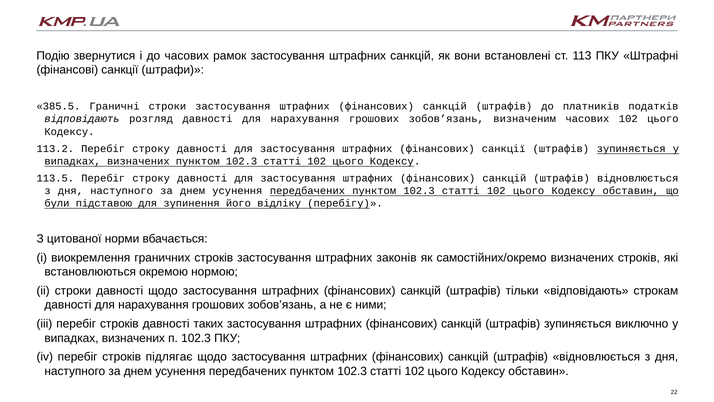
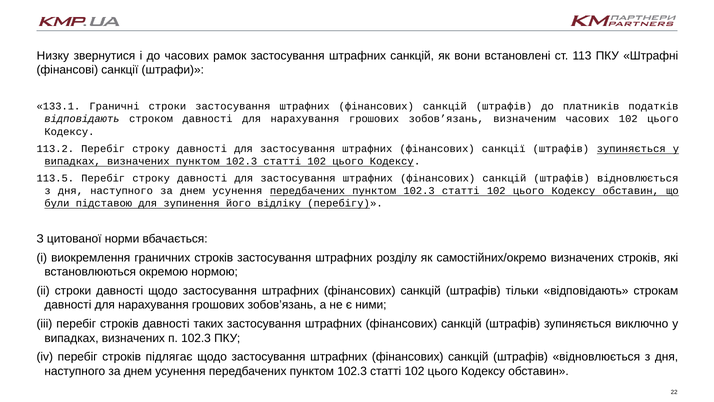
Подію: Подію -> Низку (53, 56)
385.5: 385.5 -> 133.1 (58, 106)
розгляд: розгляд -> строком (151, 119)
законів: законів -> розділу (397, 257)
